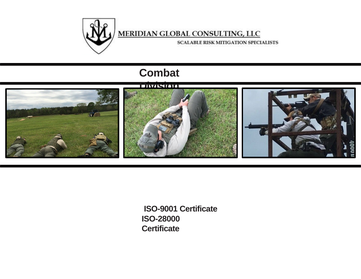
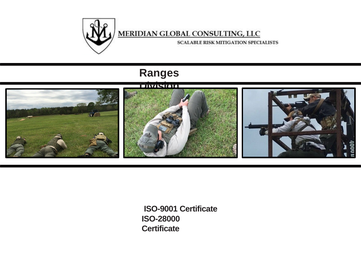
Combat: Combat -> Ranges (159, 73)
